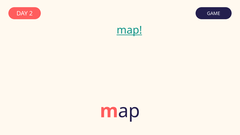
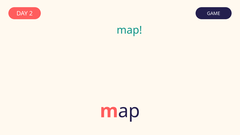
map underline: present -> none (129, 30)
